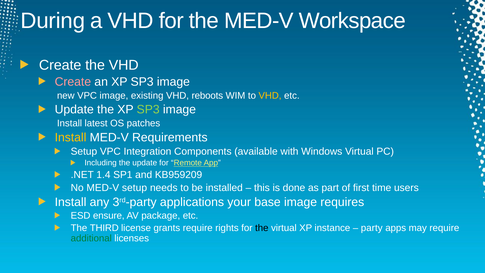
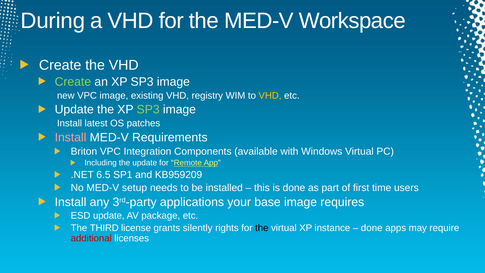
Create colour: pink -> light green (73, 82)
reboots: reboots -> registry (207, 95)
Install colour: yellow -> pink (71, 137)
Setup: Setup -> Briton (84, 151)
1.4: 1.4 -> 6.5 (103, 175)
ESD ensure: ensure -> update (109, 216)
grants require: require -> silently (198, 228)
party: party -> done (372, 228)
additional colour: green -> red (91, 238)
